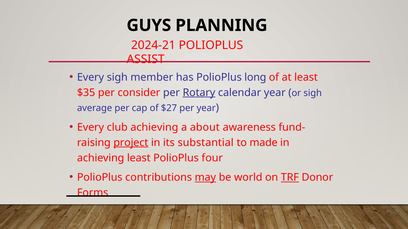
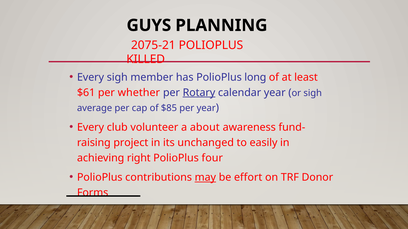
2024-21: 2024-21 -> 2075-21 (153, 45)
ASSIST: ASSIST -> KILLED (146, 59)
$35: $35 -> $61 (86, 93)
consider: consider -> whether (139, 93)
$27: $27 -> $85 (169, 108)
club achieving: achieving -> volunteer (154, 128)
project underline: present -> none (131, 143)
substantial: substantial -> unchanged (206, 143)
made: made -> easily (264, 143)
achieving least: least -> right (139, 158)
world: world -> effort (248, 178)
TRF underline: present -> none (290, 178)
